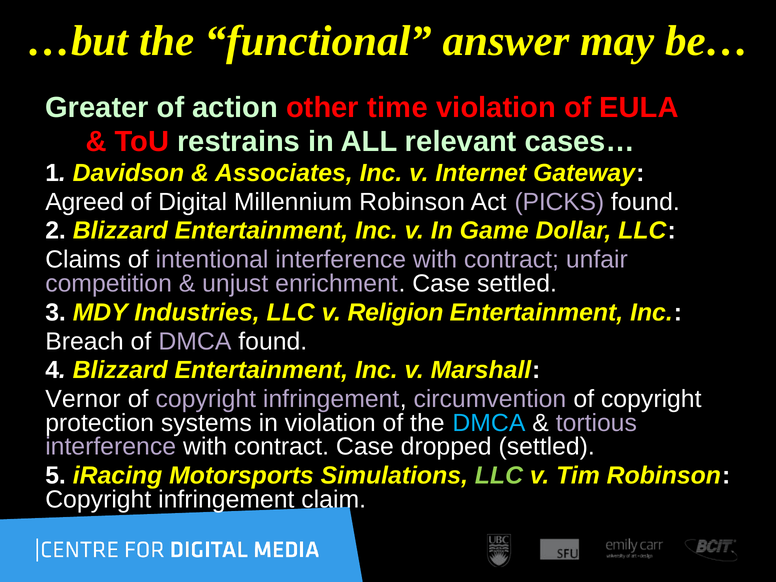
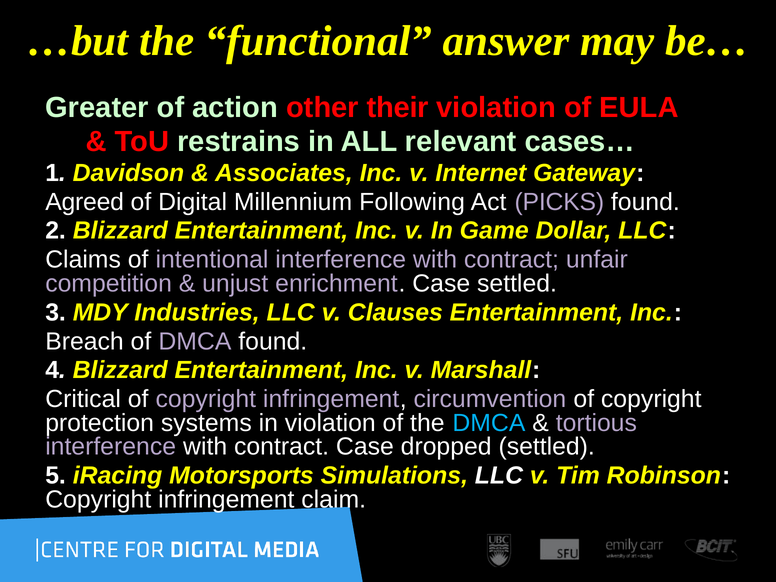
time: time -> their (398, 108)
Millennium Robinson: Robinson -> Following (412, 202)
Religion: Religion -> Clauses (395, 312)
Vernor: Vernor -> Critical (83, 399)
LLC colour: light green -> white (499, 476)
